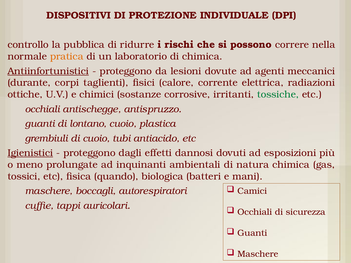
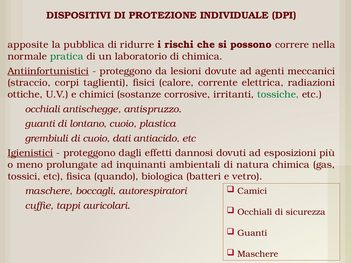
controllo: controllo -> apposite (28, 45)
pratica colour: orange -> green (67, 56)
durante: durante -> straccio (29, 83)
tubi: tubi -> dati (122, 138)
mani: mani -> vetro (247, 176)
